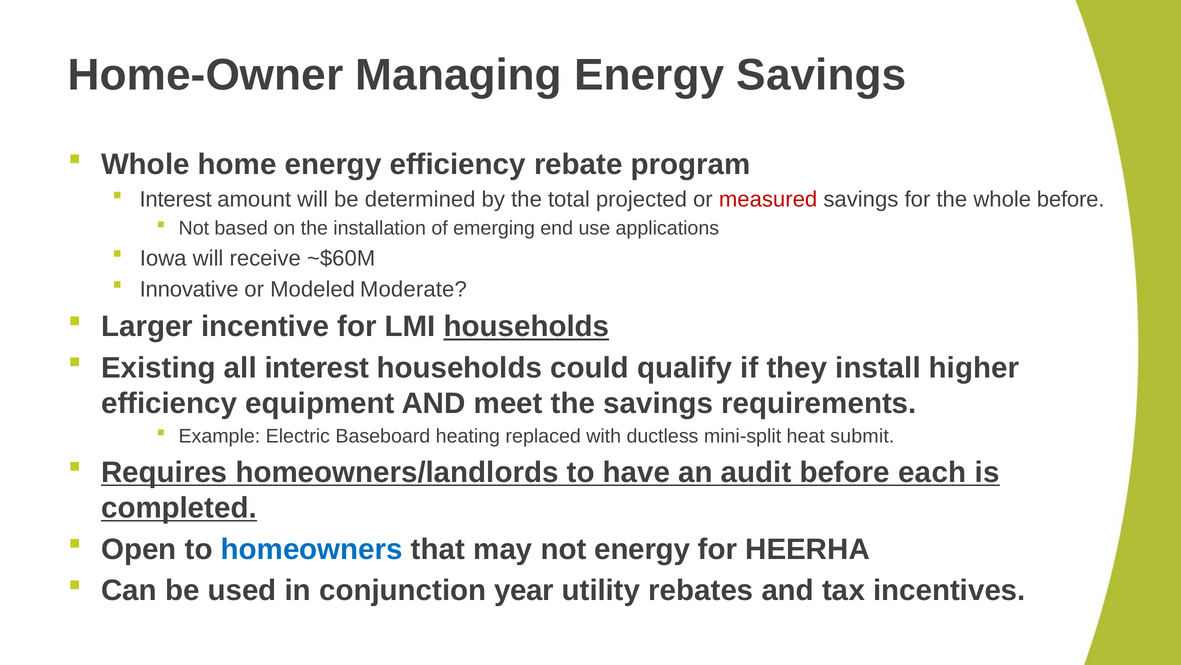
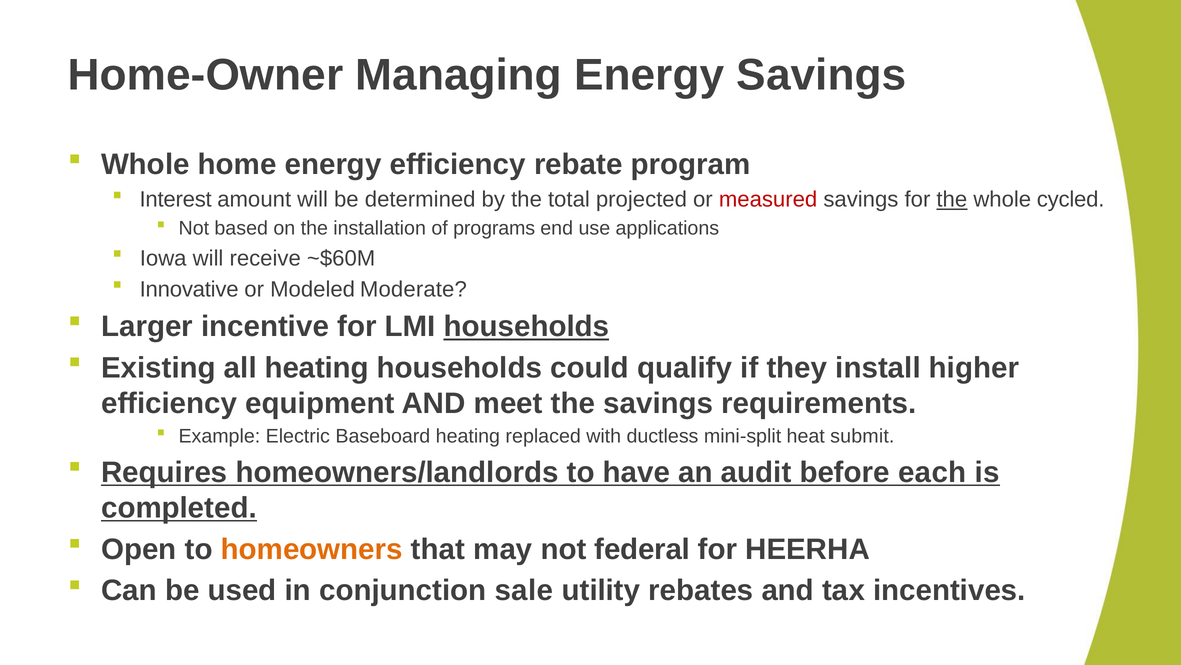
the underline: none -> present (952, 199)
whole before: before -> cycled (1071, 199)
emerging: emerging -> programs (494, 228)
all interest: interest -> heating (317, 368)
homeowners colour: blue -> orange (312, 549)
not energy: energy -> federal (642, 549)
year: year -> sale (524, 590)
